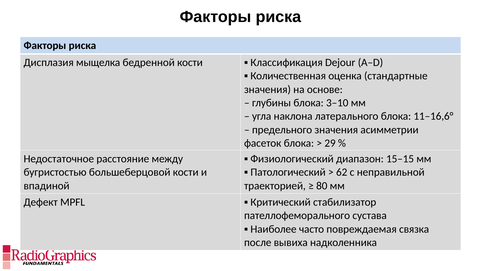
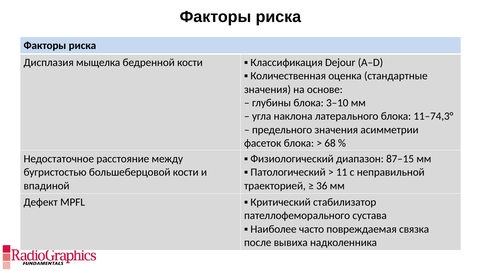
11–16,6°: 11–16,6° -> 11–74,3° (433, 116)
29: 29 -> 68 (330, 143)
15–15: 15–15 -> 87–15 (400, 159)
62: 62 -> 11 (342, 172)
80: 80 -> 36 (322, 185)
